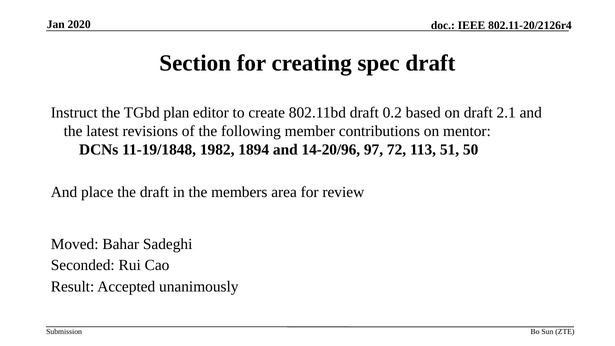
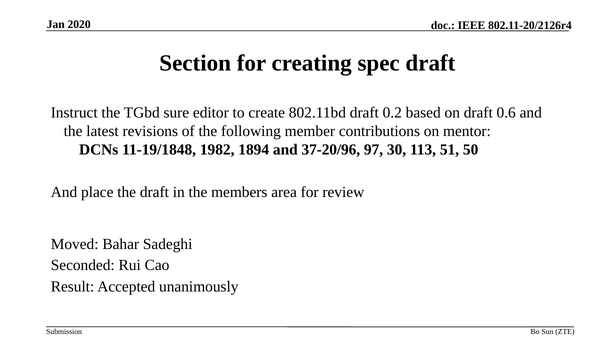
plan: plan -> sure (176, 113)
2.1: 2.1 -> 0.6 (506, 113)
14-20/96: 14-20/96 -> 37-20/96 (331, 149)
72: 72 -> 30 (397, 149)
